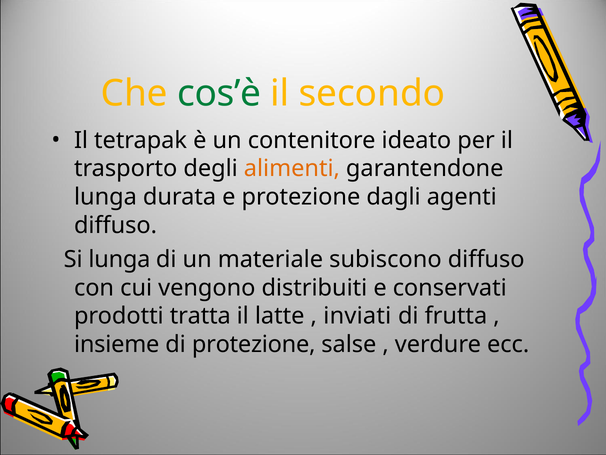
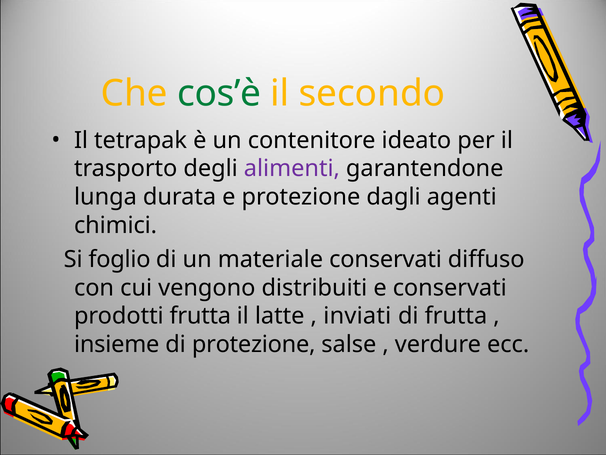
alimenti colour: orange -> purple (292, 168)
diffuso: diffuso -> chimici (116, 225)
Si lunga: lunga -> foglio (119, 259)
materiale subiscono: subiscono -> conservati (386, 259)
prodotti tratta: tratta -> frutta (200, 316)
